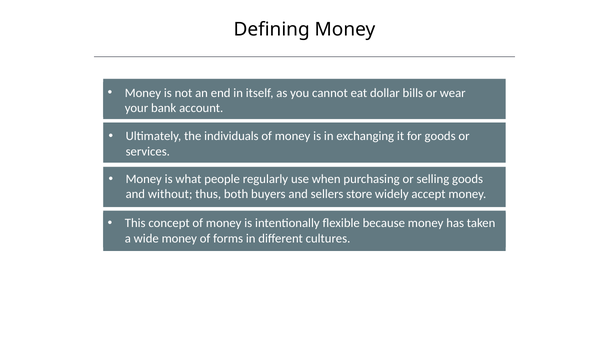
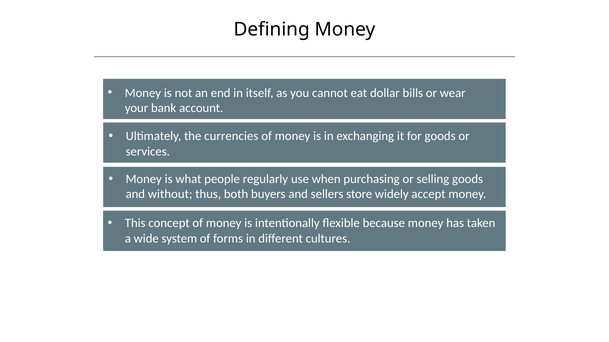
individuals: individuals -> currencies (231, 136)
wide money: money -> system (179, 239)
